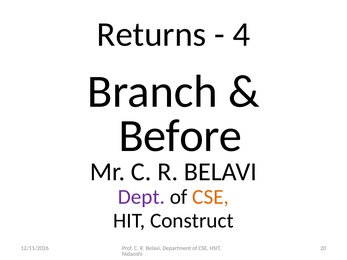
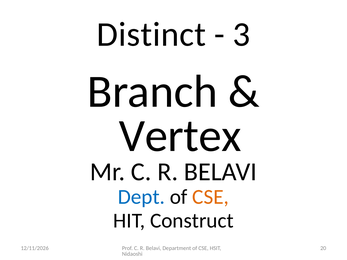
Returns: Returns -> Distinct (151, 35)
4: 4 -> 3 (241, 35)
Before: Before -> Vertex (180, 136)
Dept colour: purple -> blue (141, 197)
